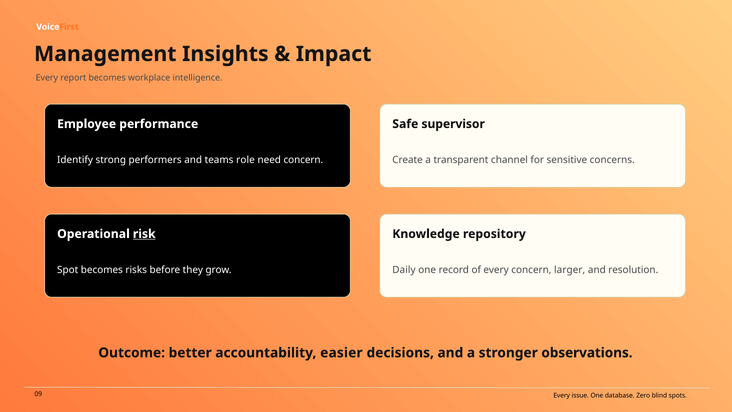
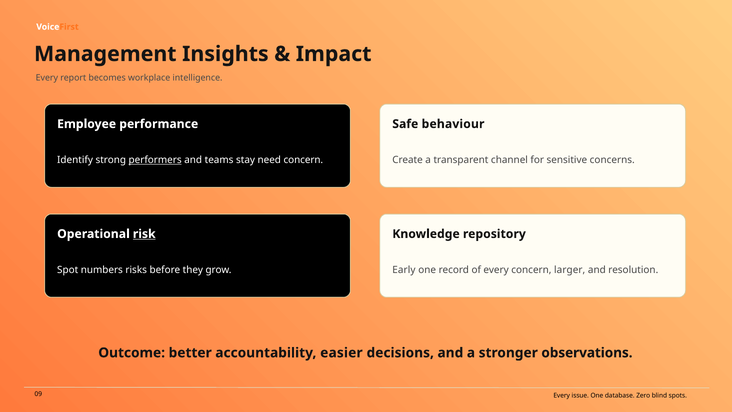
supervisor: supervisor -> behaviour (453, 124)
performers underline: none -> present (155, 160)
role: role -> stay (246, 160)
Spot becomes: becomes -> numbers (102, 270)
Daily: Daily -> Early (404, 270)
